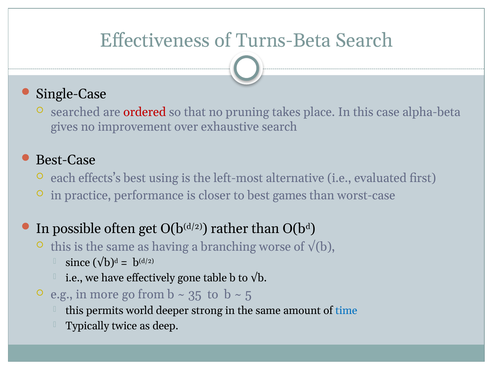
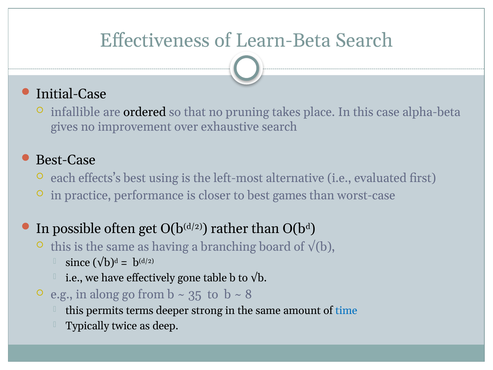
Turns-Beta: Turns-Beta -> Learn-Beta (283, 41)
Single-Case: Single-Case -> Initial-Case (71, 94)
searched: searched -> infallible (75, 112)
ordered colour: red -> black (145, 112)
worse: worse -> board (275, 246)
more: more -> along (104, 294)
5: 5 -> 8 (248, 294)
world: world -> terms (140, 310)
